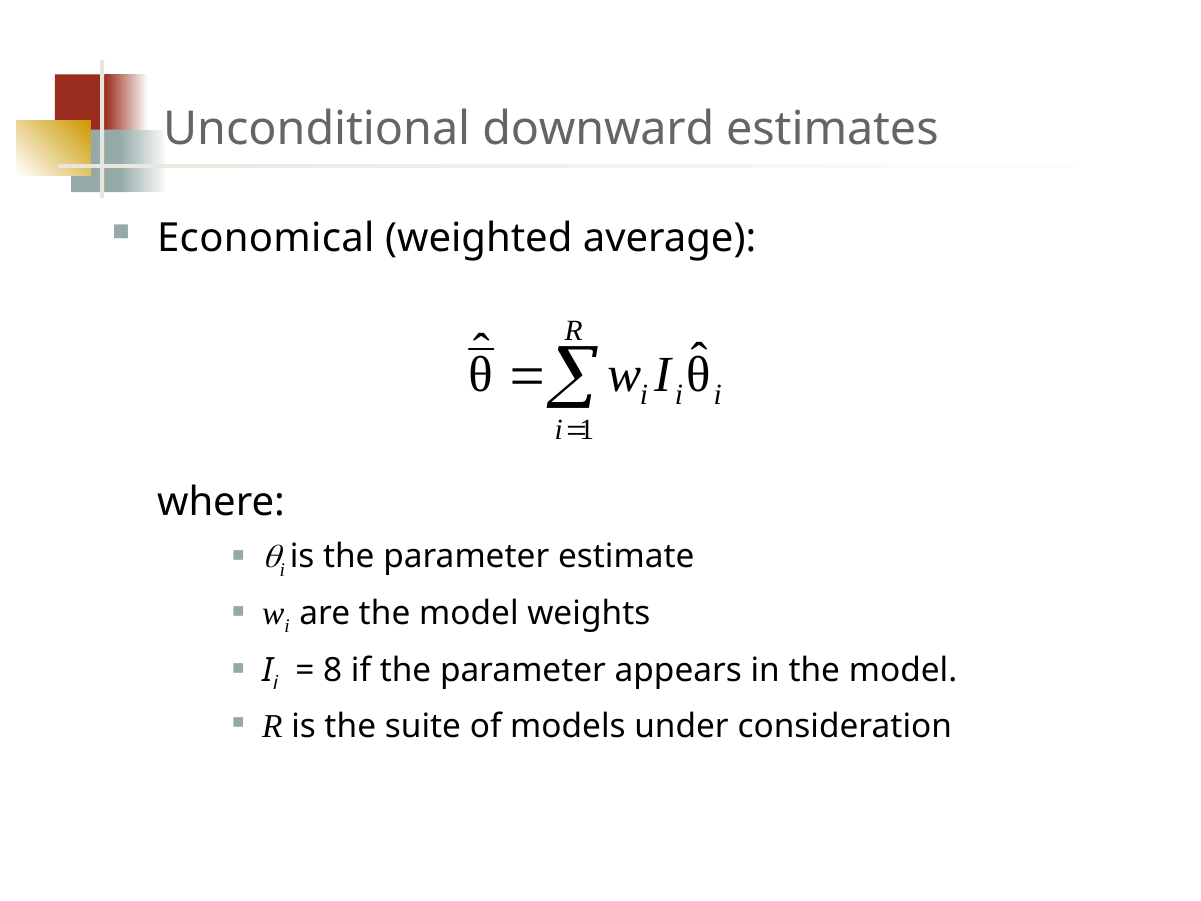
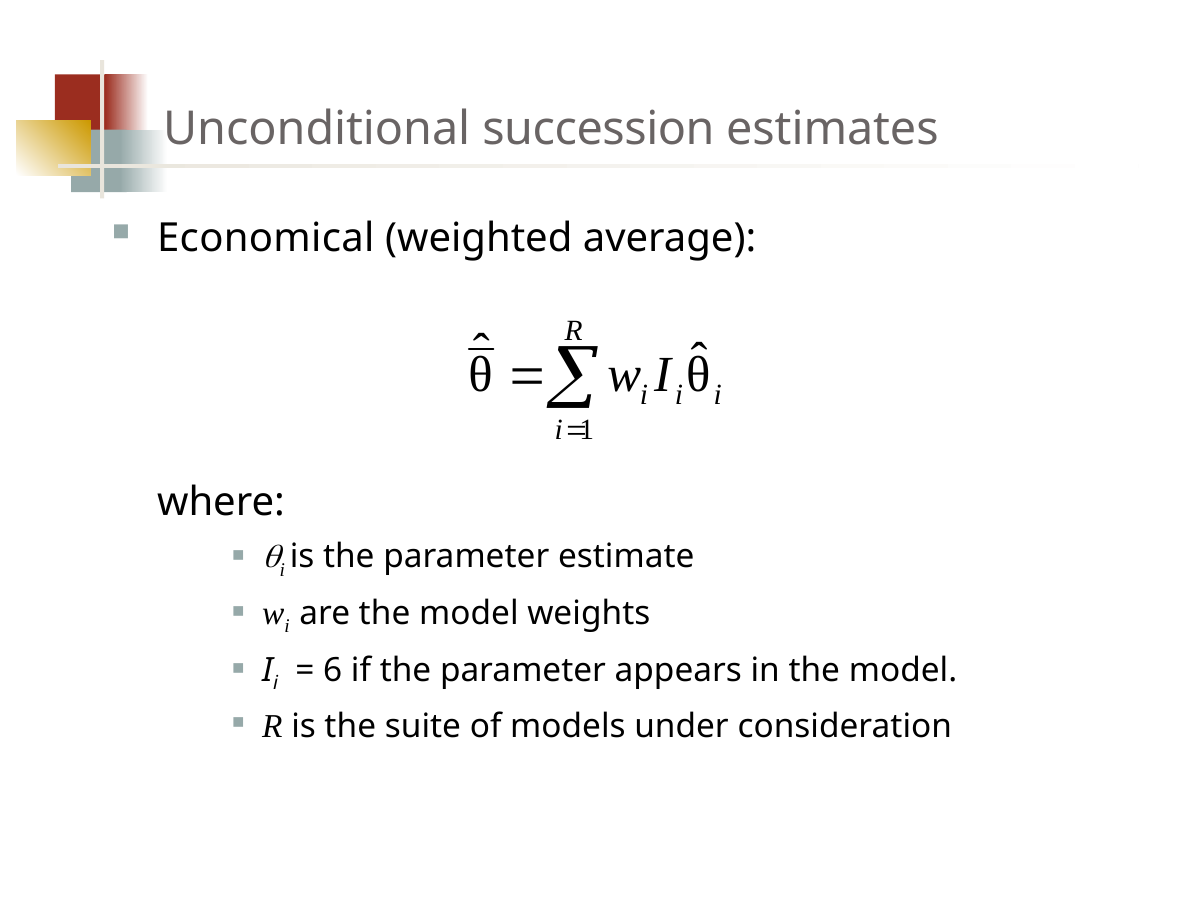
downward: downward -> succession (598, 129)
8: 8 -> 6 (333, 670)
